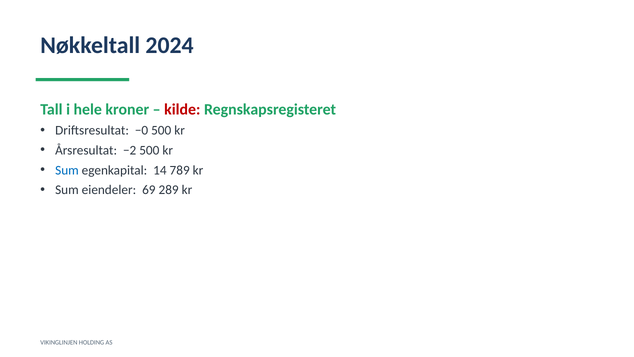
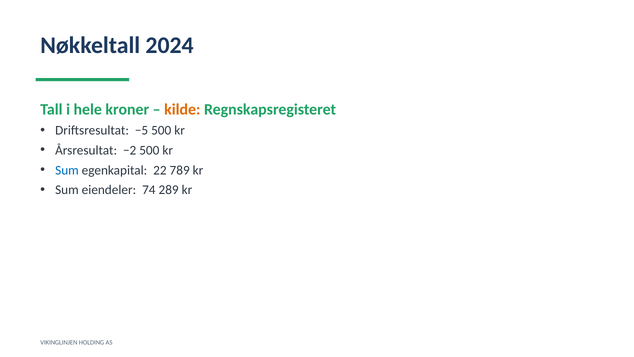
kilde colour: red -> orange (182, 109)
−0: −0 -> −5 (142, 130)
14: 14 -> 22 (160, 170)
69: 69 -> 74 (149, 190)
